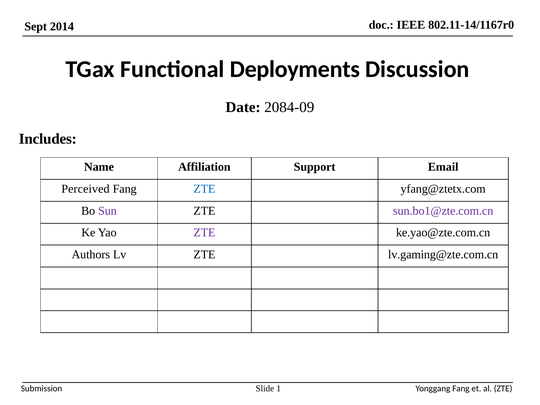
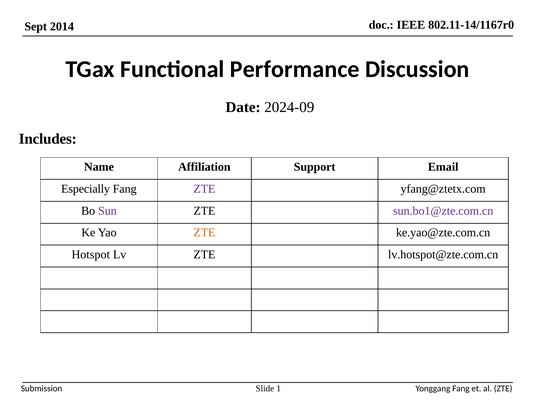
Deployments: Deployments -> Performance (295, 69)
2084-09: 2084-09 -> 2024-09 (289, 107)
Perceived: Perceived -> Especially (86, 189)
ZTE colour: blue -> purple (204, 189)
ZTE colour: purple -> orange (204, 233)
Authors: Authors -> Hotspot (91, 255)
lv.gaming@zte.com.cn: lv.gaming@zte.com.cn -> lv.hotspot@zte.com.cn (443, 255)
